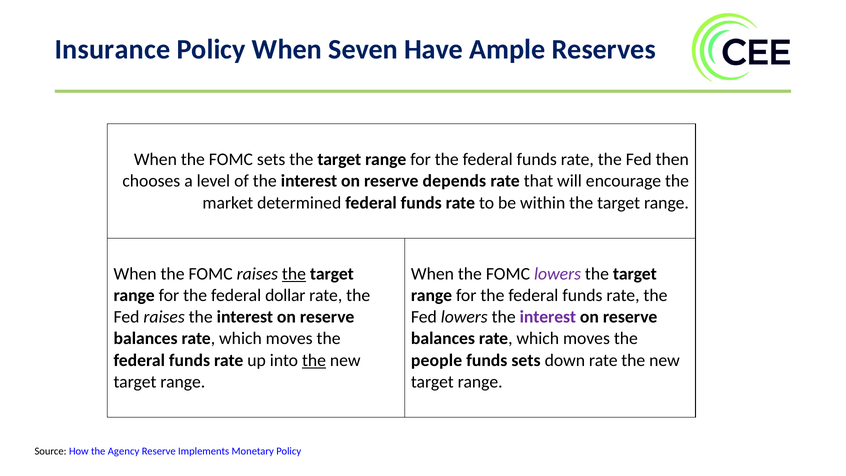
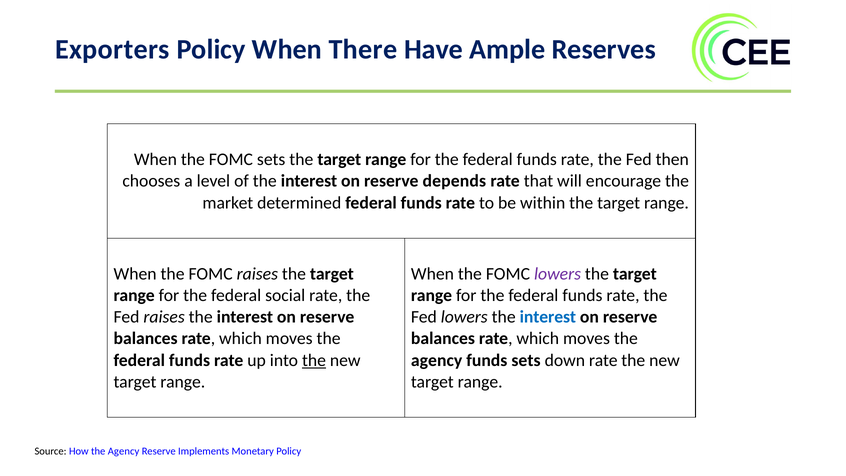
Insurance: Insurance -> Exporters (112, 49)
Seven: Seven -> There (363, 49)
the underline: present -> none (294, 274)
dollar: dollar -> social (285, 295)
interest colour: purple -> blue (548, 317)
people: people -> agency (437, 360)
